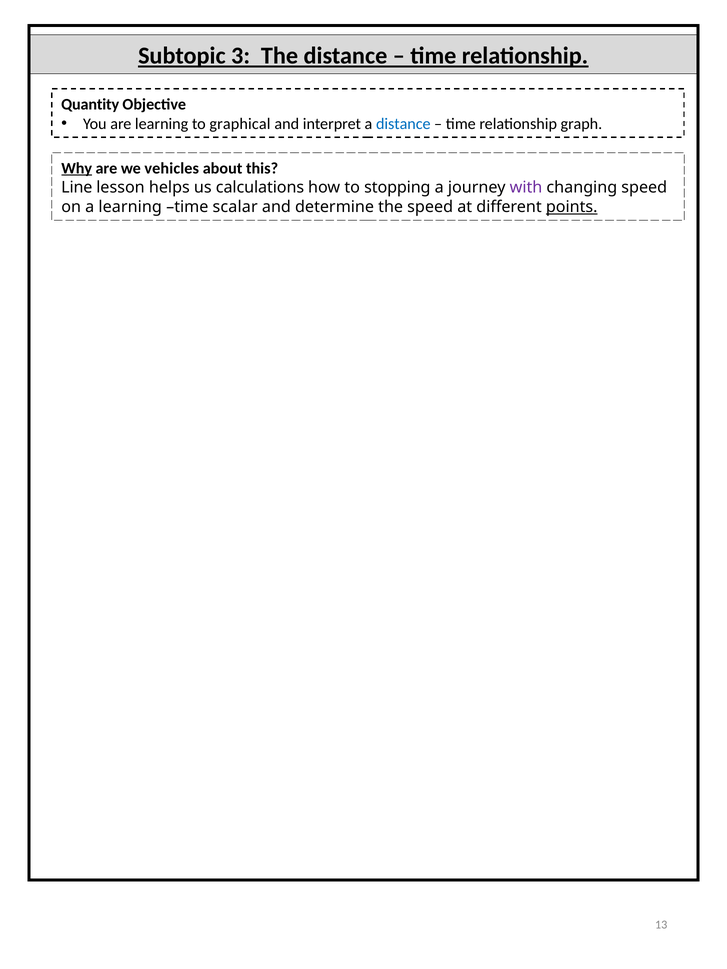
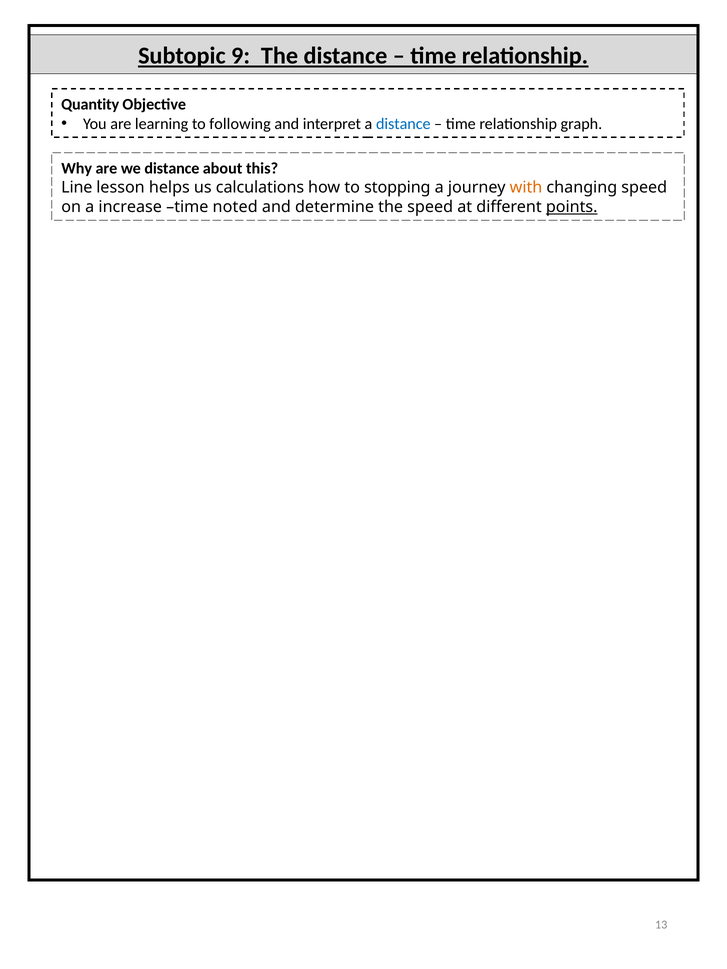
3: 3 -> 9 (241, 56)
graphical: graphical -> following (240, 124)
Why underline: present -> none (77, 168)
we vehicles: vehicles -> distance (172, 168)
with colour: purple -> orange (526, 188)
a learning: learning -> increase (130, 207)
scalar: scalar -> noted (235, 207)
